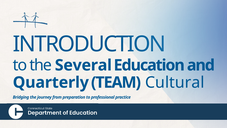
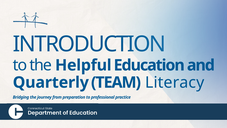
Several: Several -> Helpful (83, 65)
Cultural: Cultural -> Literacy (175, 82)
